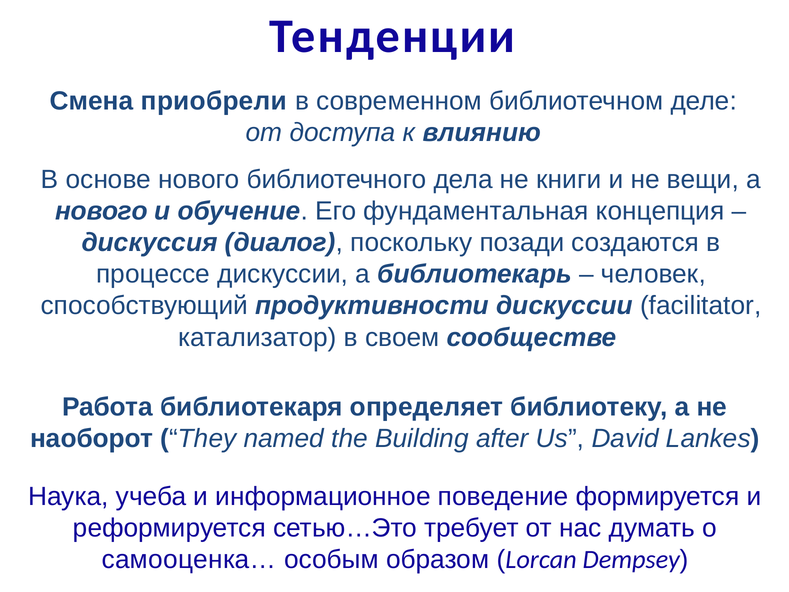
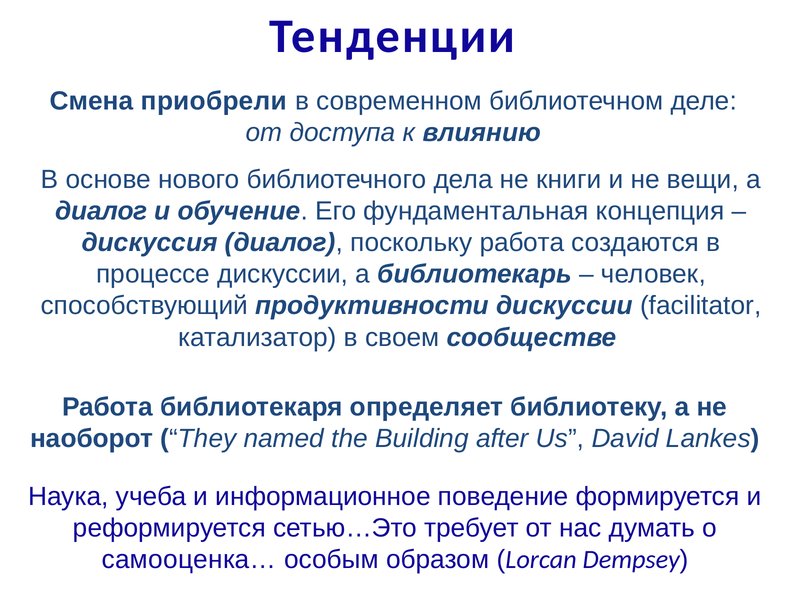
нового: нового -> диалог (101, 211)
поскольку позади: позади -> работа (522, 242)
